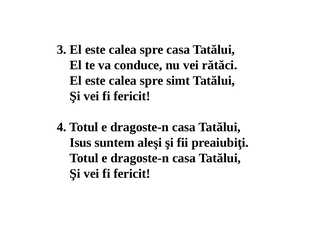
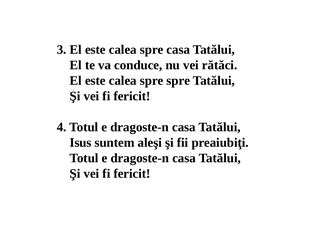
spre simt: simt -> spre (178, 80)
